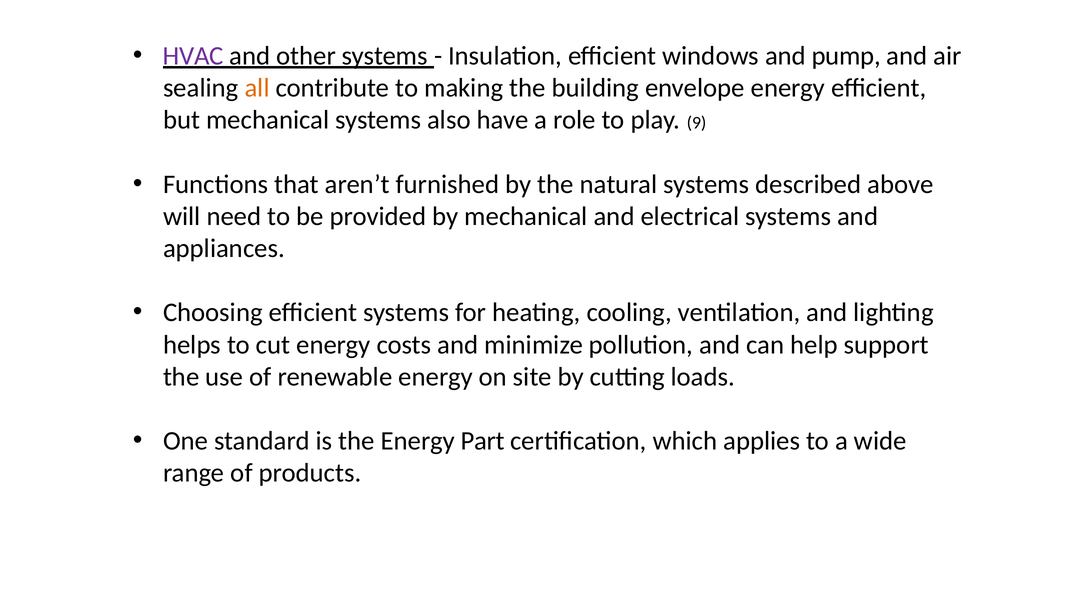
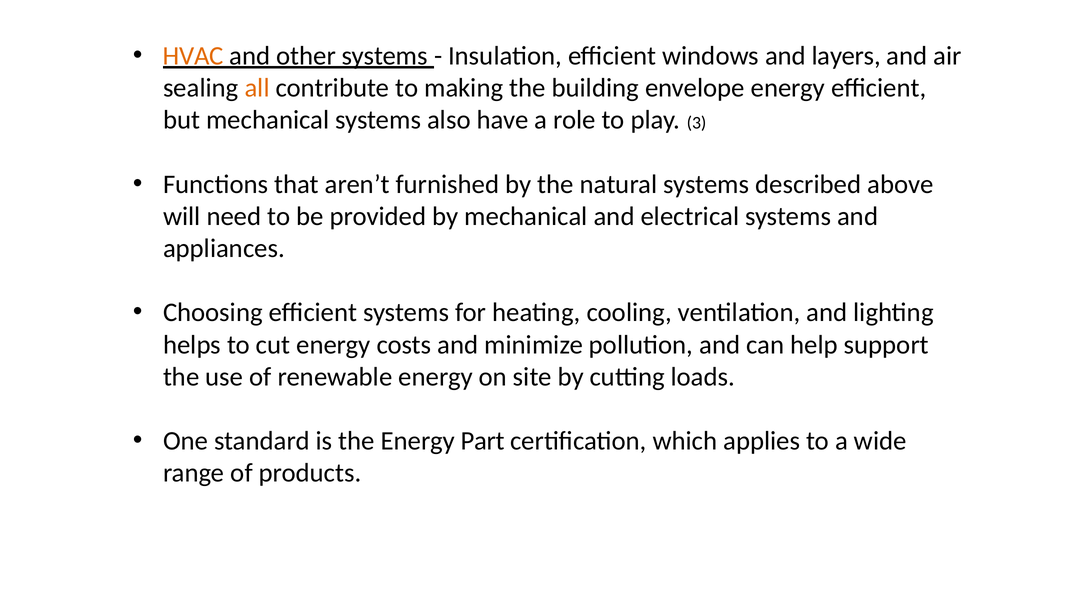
HVAC colour: purple -> orange (193, 56)
pump: pump -> layers (846, 56)
9: 9 -> 3 (697, 123)
